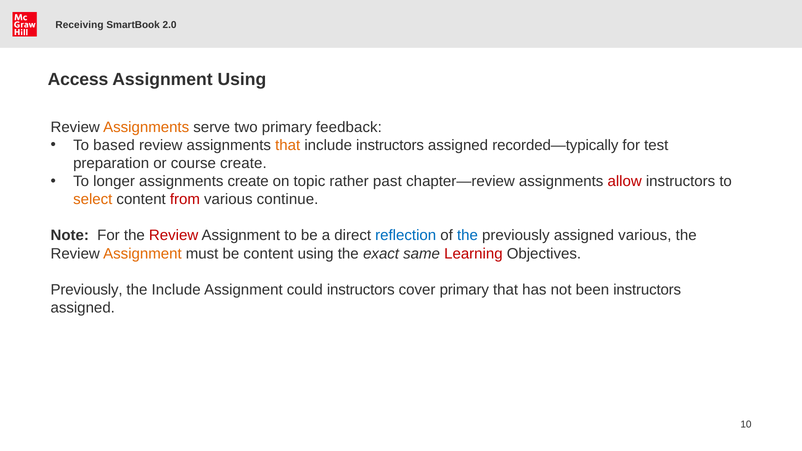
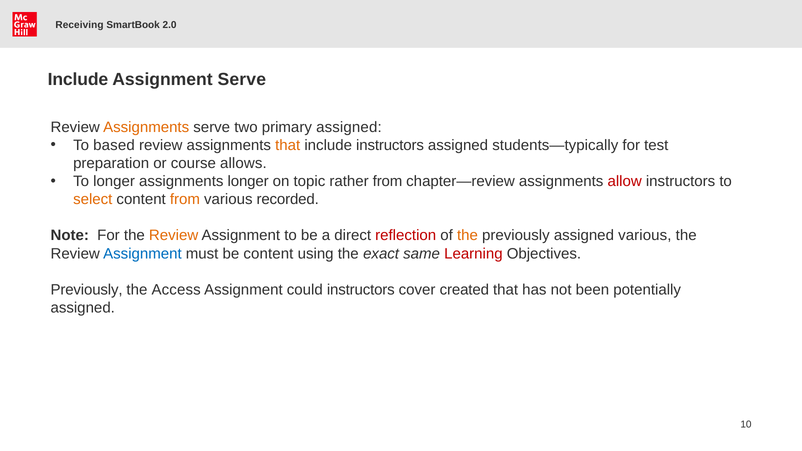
Access: Access -> Include (78, 79)
Assignment Using: Using -> Serve (242, 79)
primary feedback: feedback -> assigned (349, 127)
recorded—typically: recorded—typically -> students—typically (555, 145)
course create: create -> allows (243, 163)
assignments create: create -> longer (248, 181)
rather past: past -> from (388, 181)
from colour: red -> orange (185, 199)
continue: continue -> recorded (288, 199)
Review colour: red -> orange (174, 236)
reflection colour: blue -> red (406, 236)
the colour: blue -> orange (468, 236)
Assignment colour: orange -> blue (142, 254)
the Include: Include -> Access (176, 290)
cover primary: primary -> created (464, 290)
been instructors: instructors -> potentially (647, 290)
